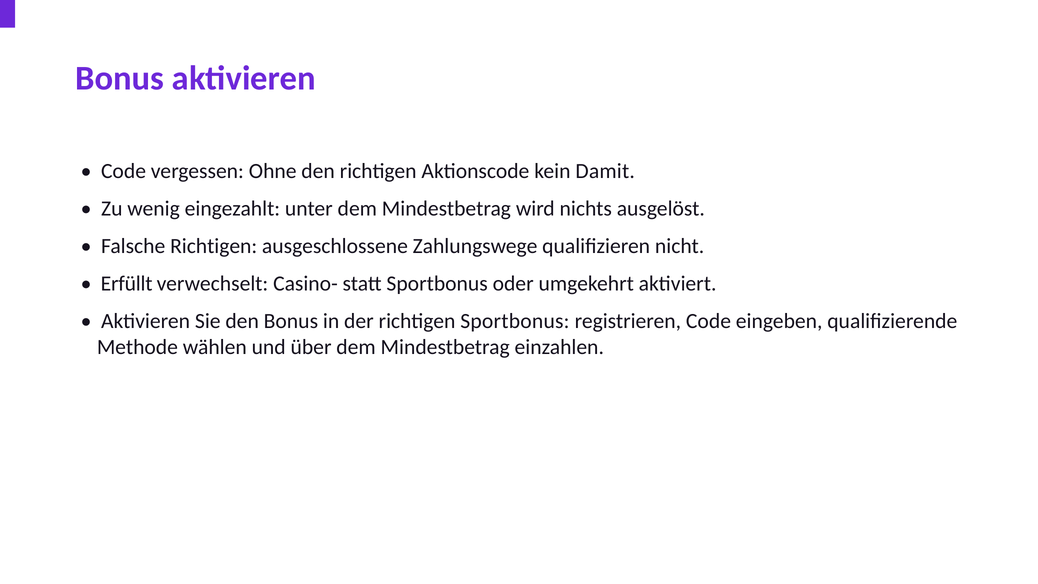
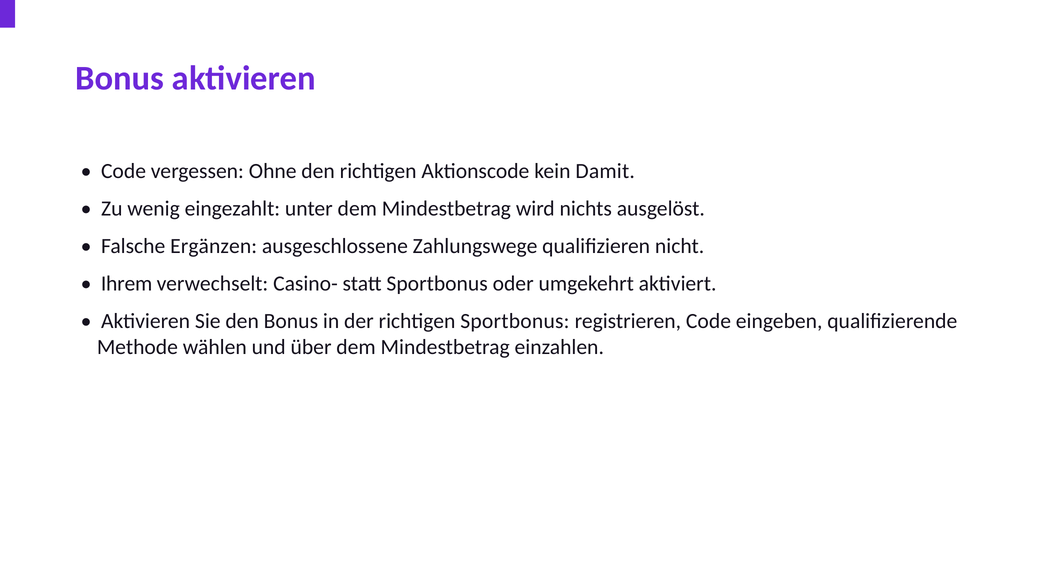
Falsche Richtigen: Richtigen -> Ergänzen (214, 246)
Erfüllt: Erfüllt -> Ihrem (127, 283)
